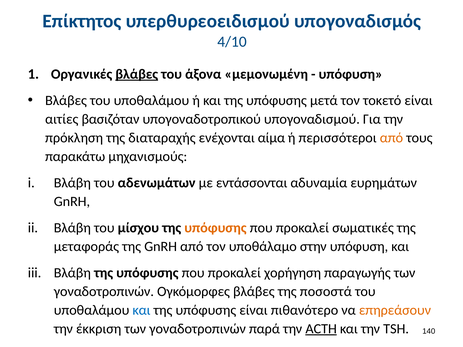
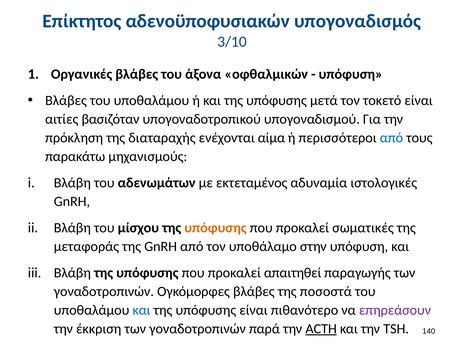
υπερθυρεοειδισμού: υπερθυρεοειδισμού -> αδενοϋποφυσιακών (208, 21)
4/10: 4/10 -> 3/10 (232, 42)
βλάβες underline: present -> none (137, 74)
μεμονωμένη: μεμονωμένη -> οφθαλμικών (266, 74)
από colour: orange -> blue (391, 138)
εντάσσονται: εντάσσονται -> εκτεταμένος (252, 183)
ευρημάτων: ευρημάτων -> ιστολογικές (384, 183)
χορήγηση: χορήγηση -> απαιτηθεί (293, 273)
επηρεάσουν colour: orange -> purple (395, 310)
